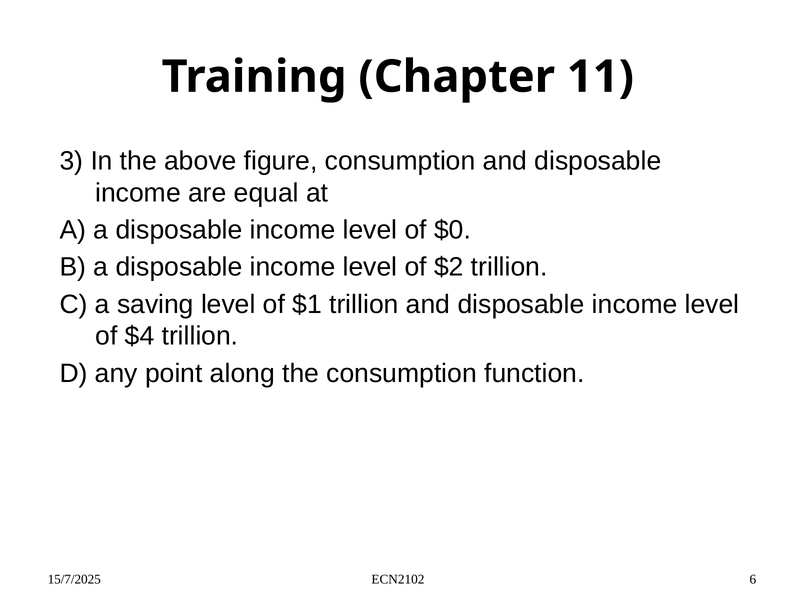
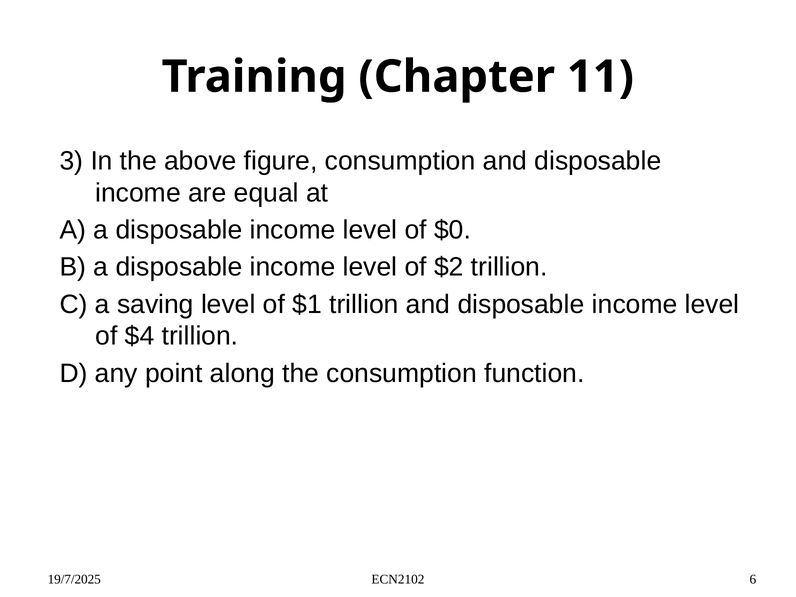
15/7/2025: 15/7/2025 -> 19/7/2025 (74, 579)
